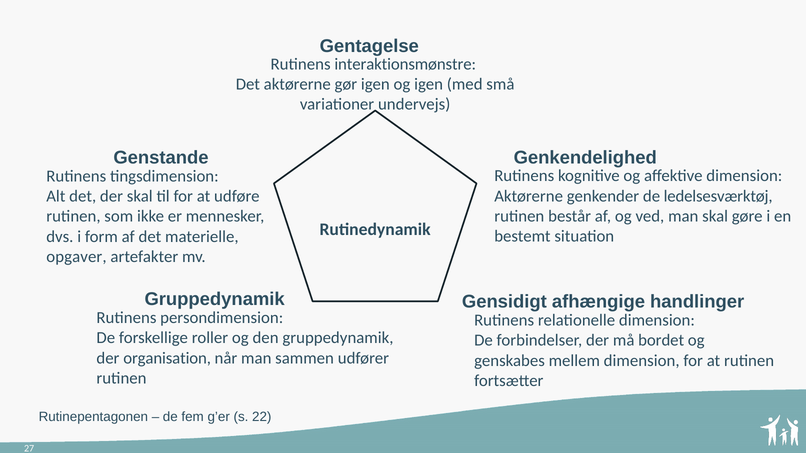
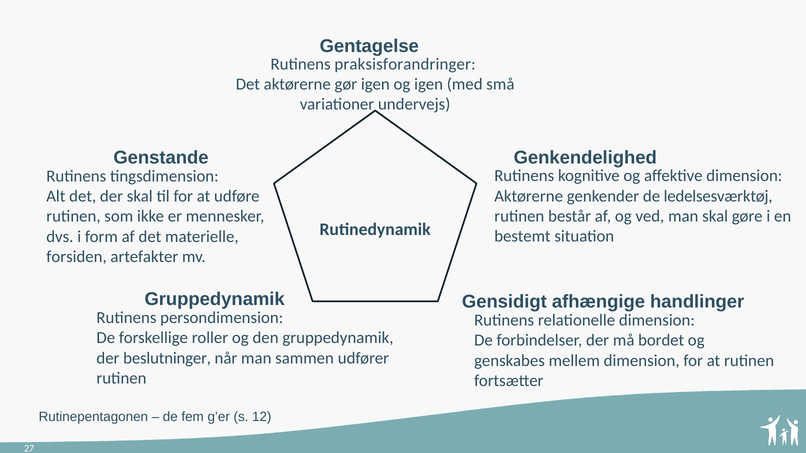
interaktionsmønstre: interaktionsmønstre -> praksisforandringer (405, 64)
opgaver: opgaver -> forsiden (77, 257)
organisation: organisation -> beslutninger (167, 358)
22: 22 -> 12 (262, 417)
